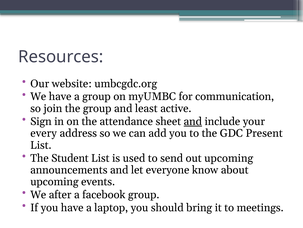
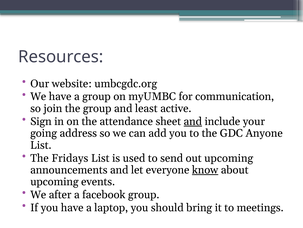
every: every -> going (44, 133)
Present: Present -> Anyone (264, 133)
Student: Student -> Fridays (70, 158)
know underline: none -> present (205, 169)
